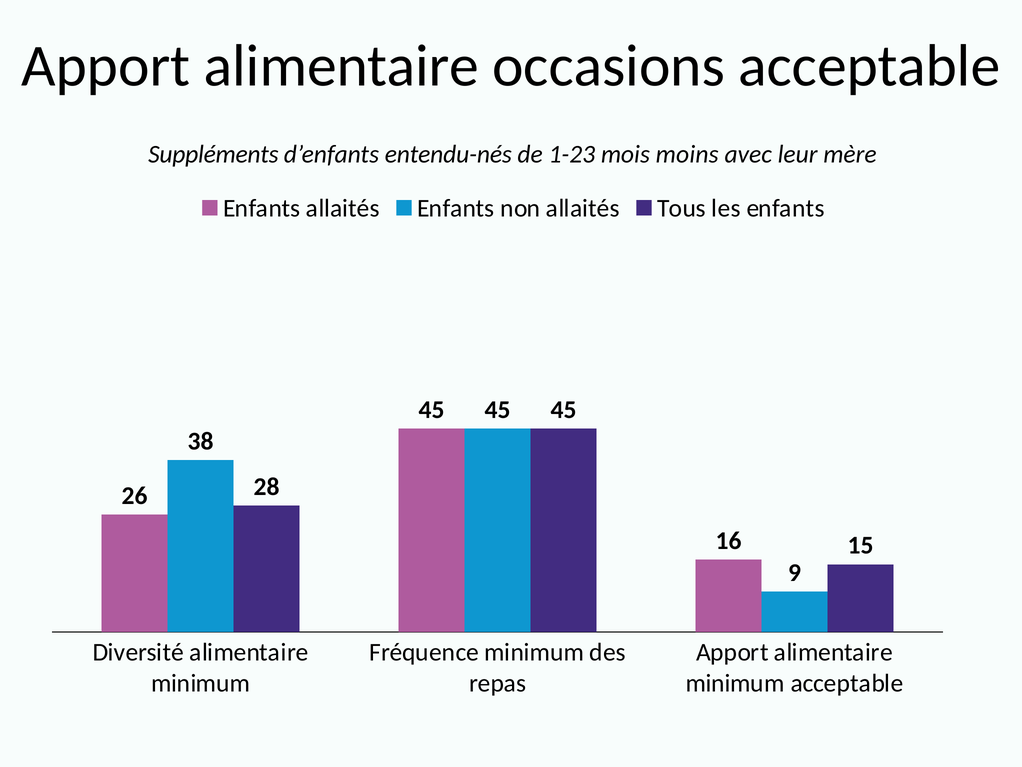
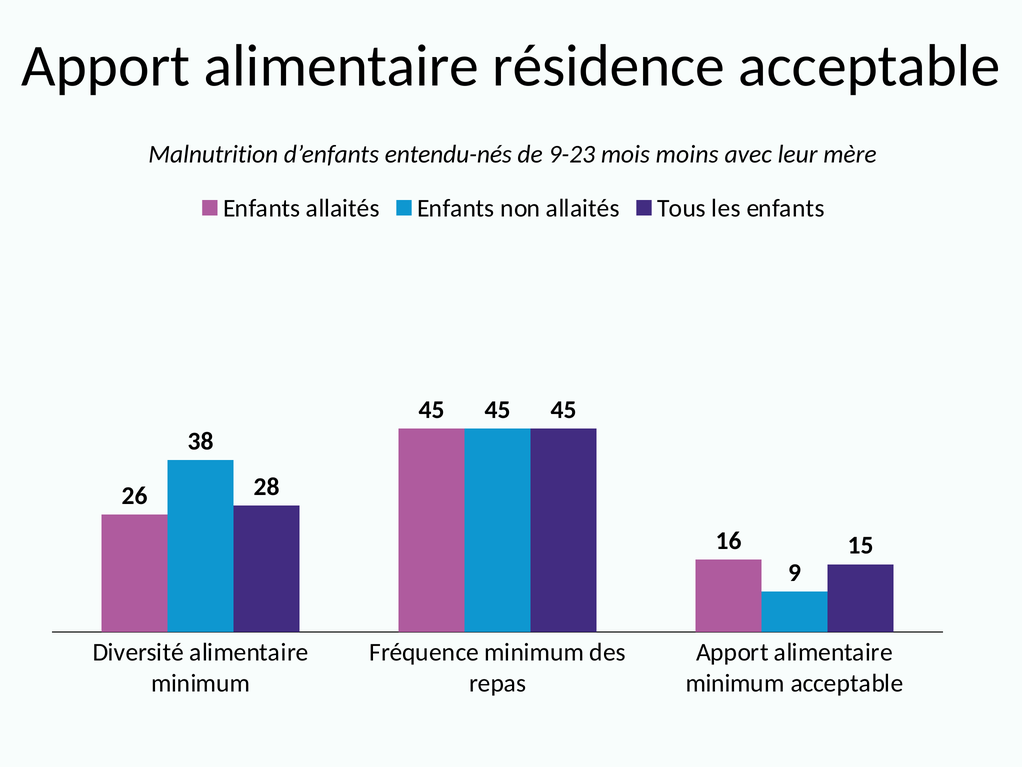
occasions: occasions -> résidence (609, 66)
Suppléments: Suppléments -> Malnutrition (213, 154)
1-23: 1-23 -> 9-23 (572, 154)
